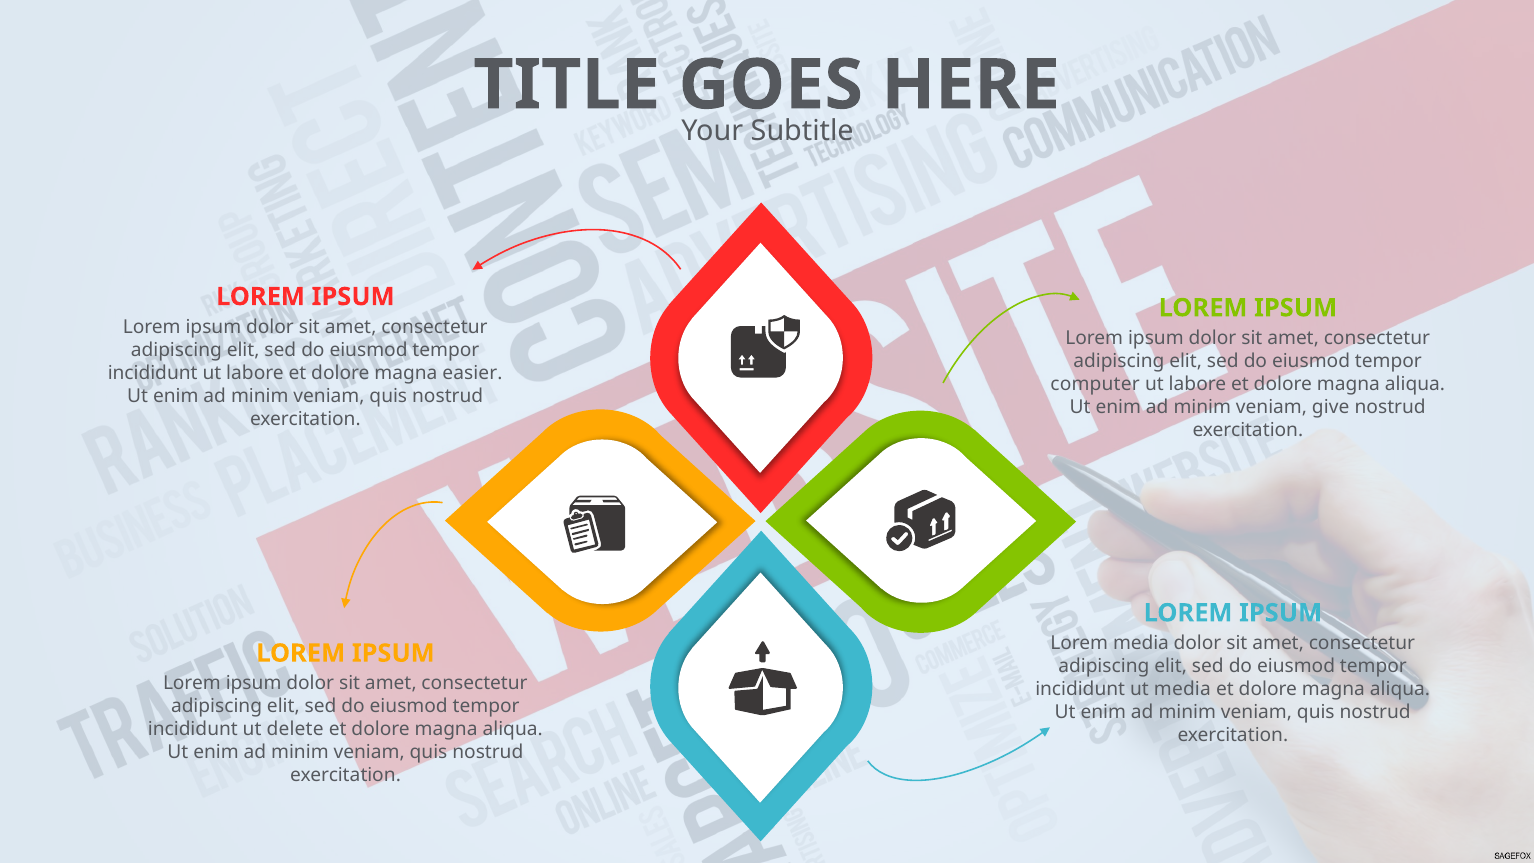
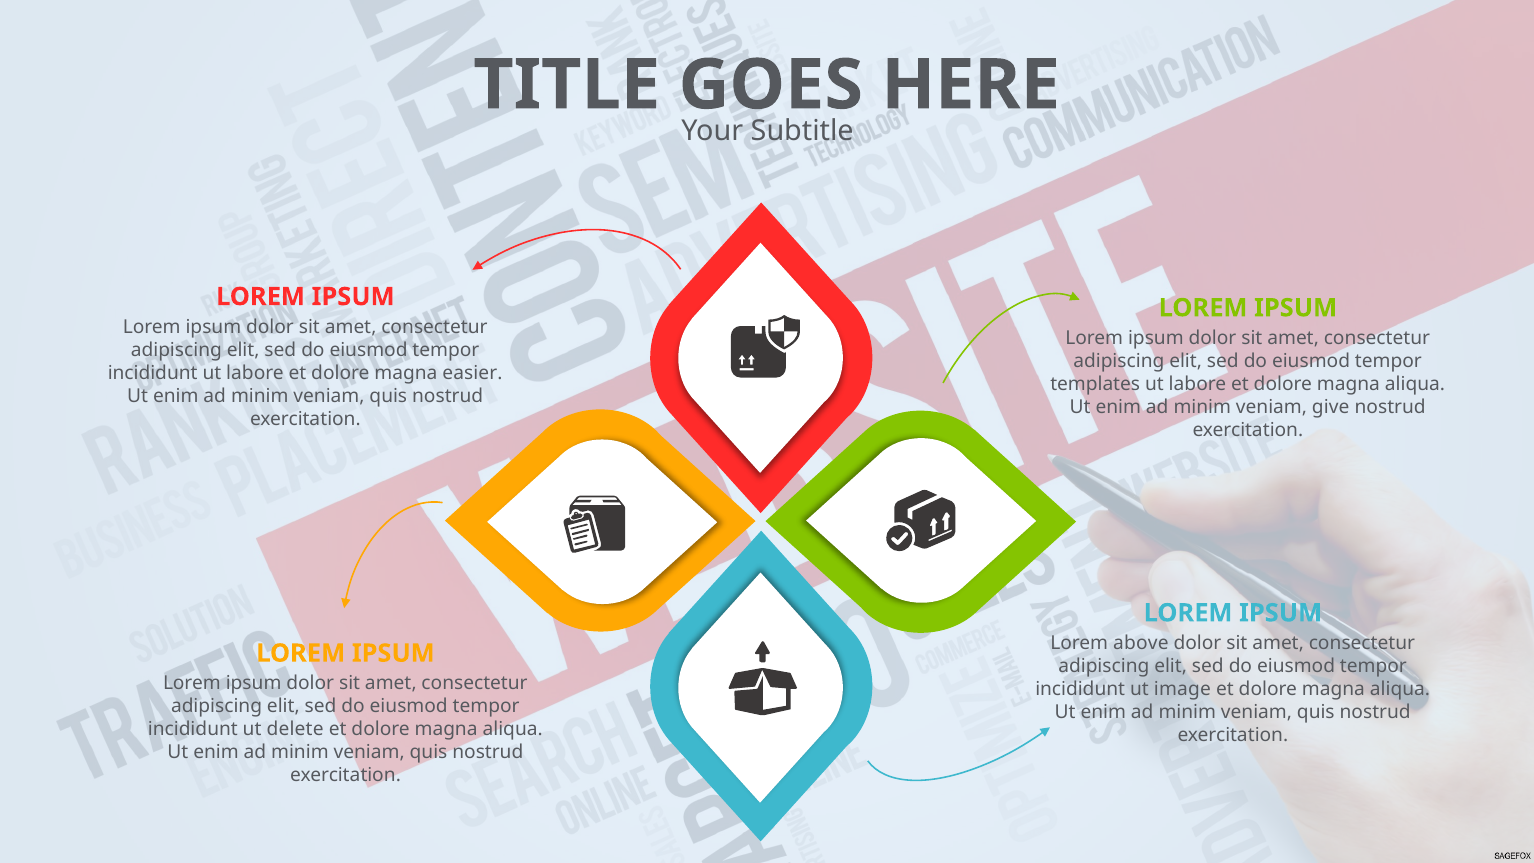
computer: computer -> templates (1095, 384)
Lorem media: media -> above (1141, 643)
ut media: media -> image (1182, 689)
